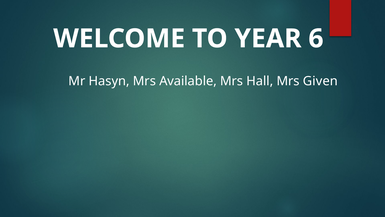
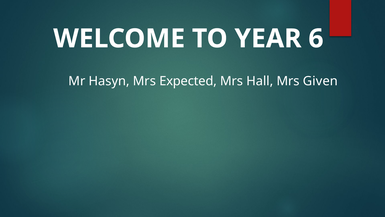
Available: Available -> Expected (188, 81)
